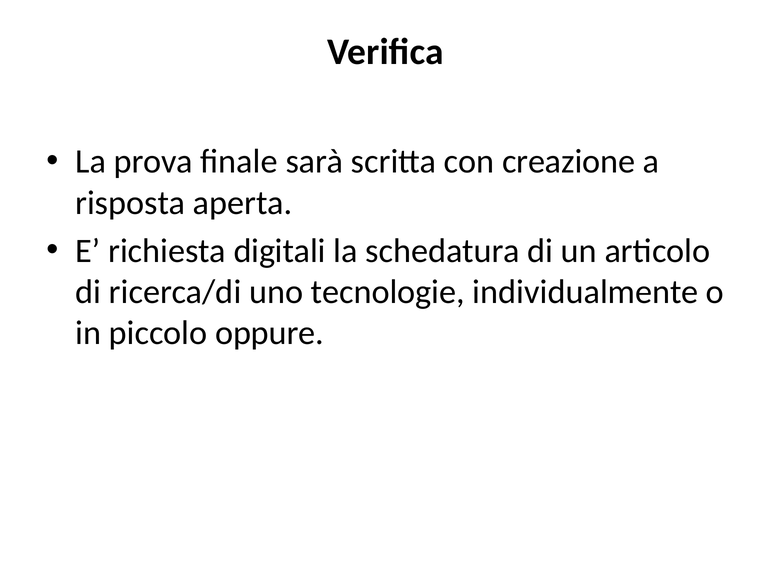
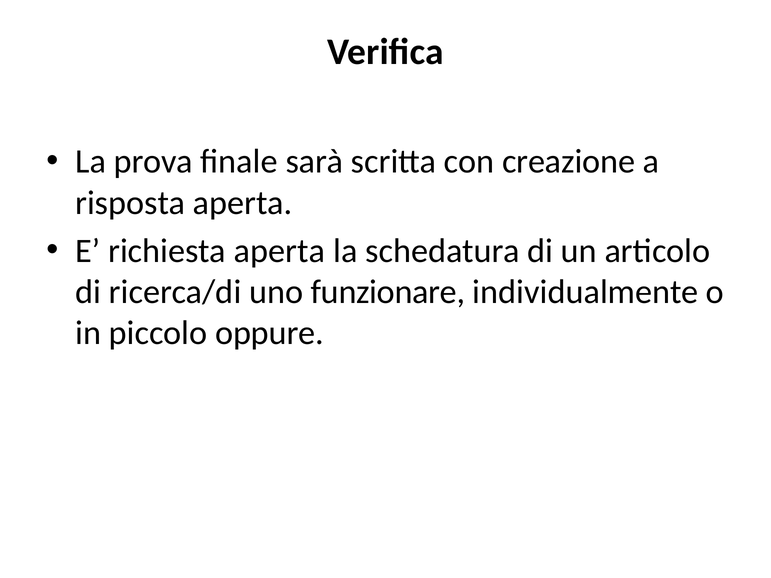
richiesta digitali: digitali -> aperta (279, 251)
tecnologie: tecnologie -> funzionare (388, 292)
